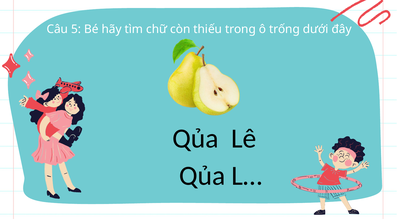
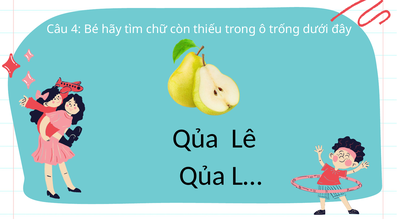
5: 5 -> 4 (76, 29)
